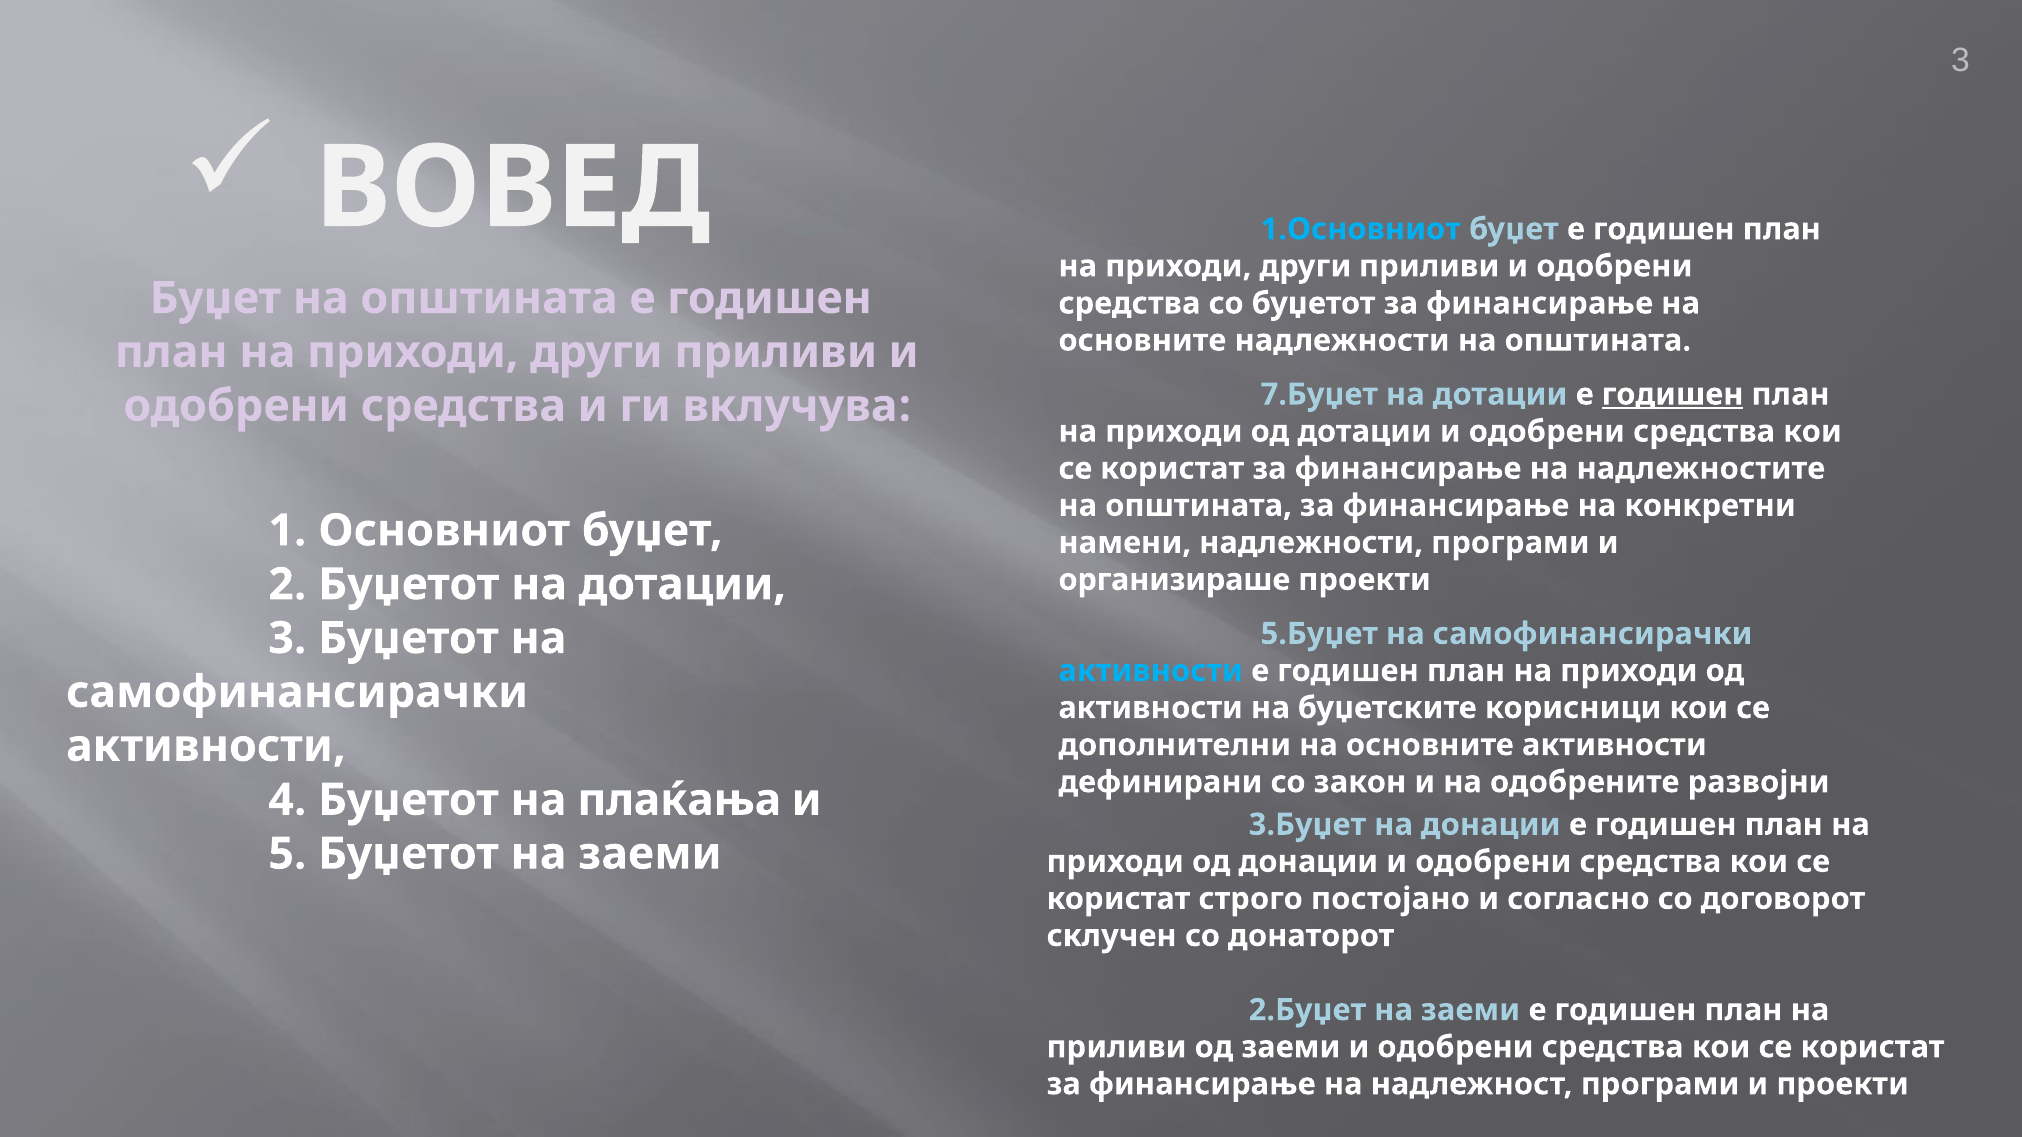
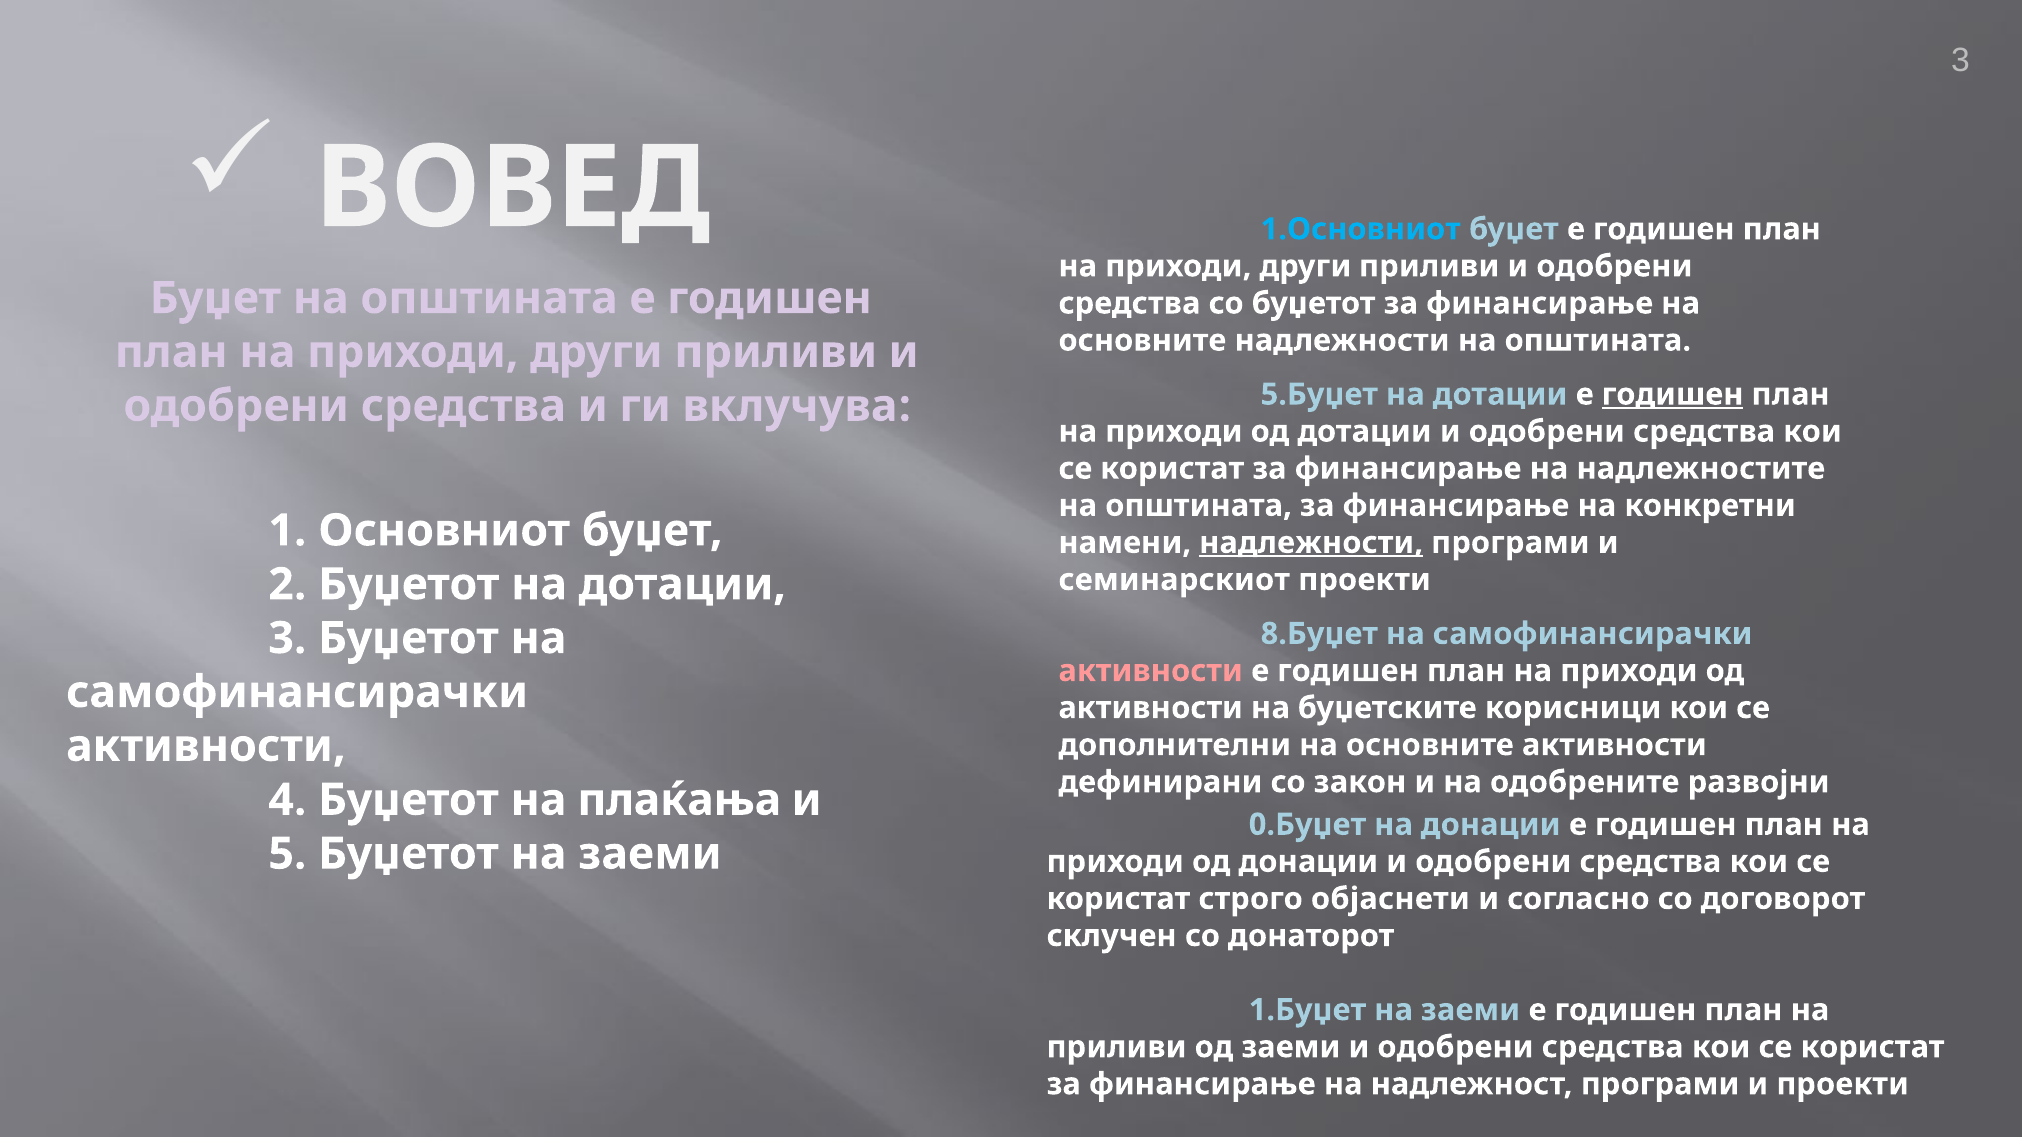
7.Буџет: 7.Буџет -> 5.Буџет (1319, 395)
надлежности underline: none -> present (1311, 543)
организираше: организираше -> семинарскиот (1174, 580)
5.Буџет: 5.Буџет -> 8.Буџет (1319, 634)
активности colour: light blue -> pink (1151, 671)
3.Буџет: 3.Буџет -> 0.Буџет (1307, 825)
постојано: постојано -> објаснети (1390, 899)
2.Буџет: 2.Буџет -> 1.Буџет (1307, 1010)
